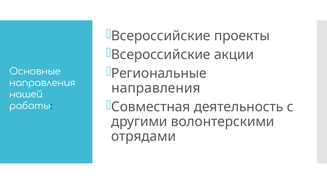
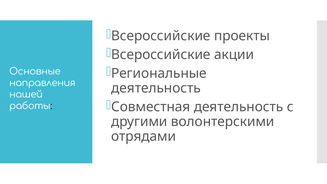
направления: направления -> деятельность (156, 88)
